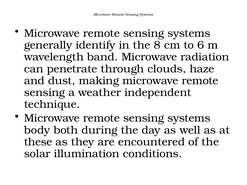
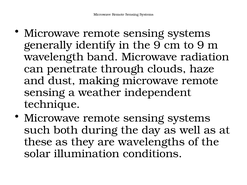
the 8: 8 -> 9 (157, 45)
to 6: 6 -> 9 (201, 45)
body: body -> such (37, 130)
encountered: encountered -> wavelengths (151, 142)
